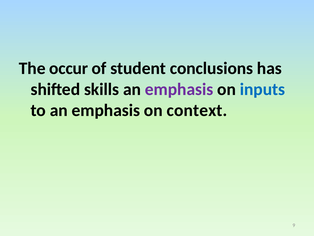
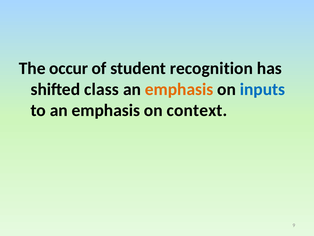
conclusions: conclusions -> recognition (211, 68)
skills: skills -> class (101, 89)
emphasis colour: purple -> orange (179, 89)
